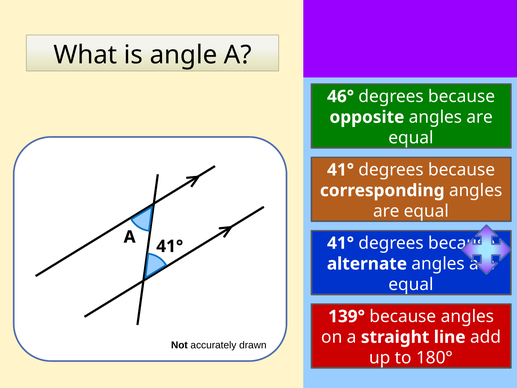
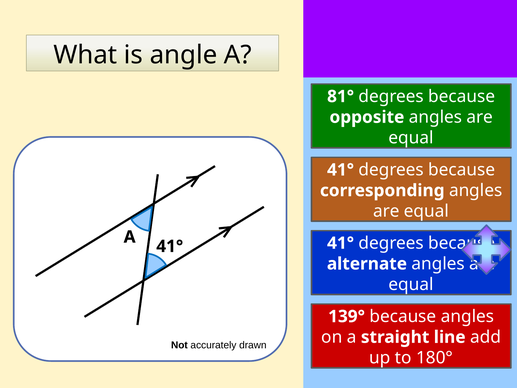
46°: 46° -> 81° (341, 96)
